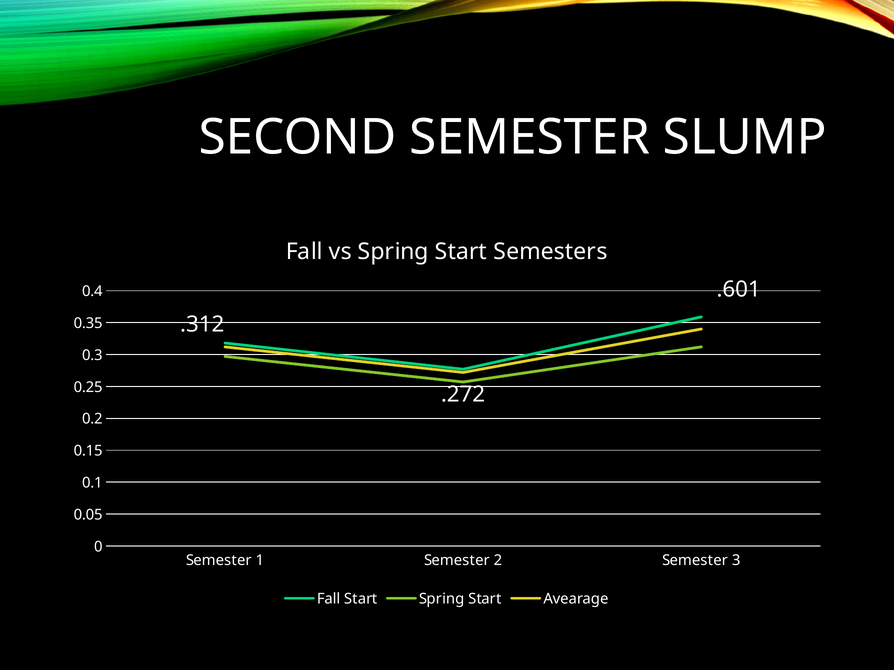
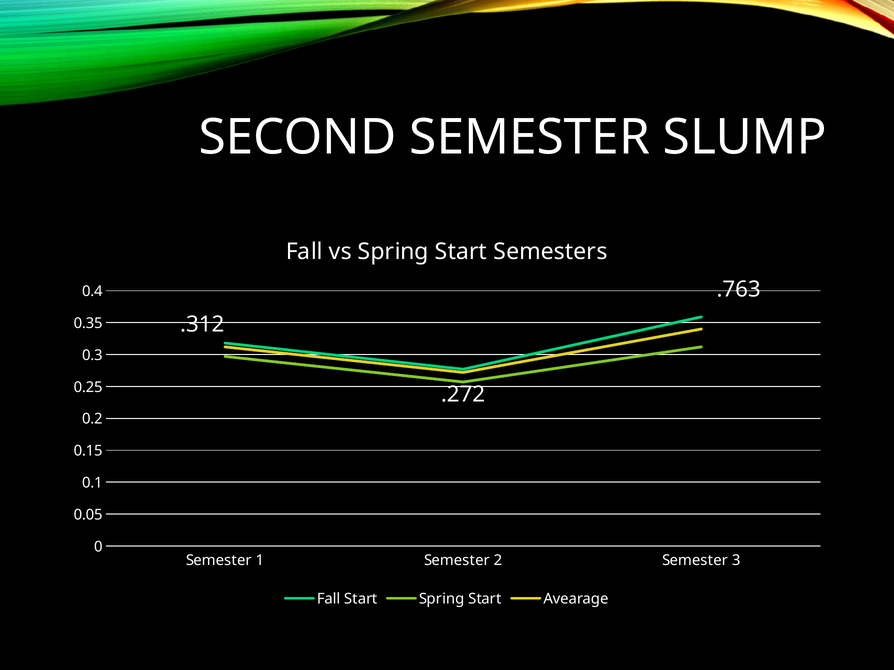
.601: .601 -> .763 (739, 290)
